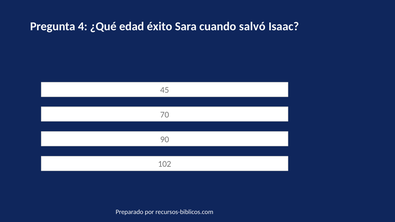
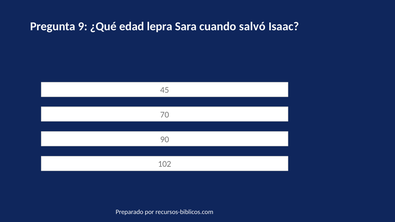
4: 4 -> 9 (83, 27)
éxito: éxito -> lepra (160, 27)
